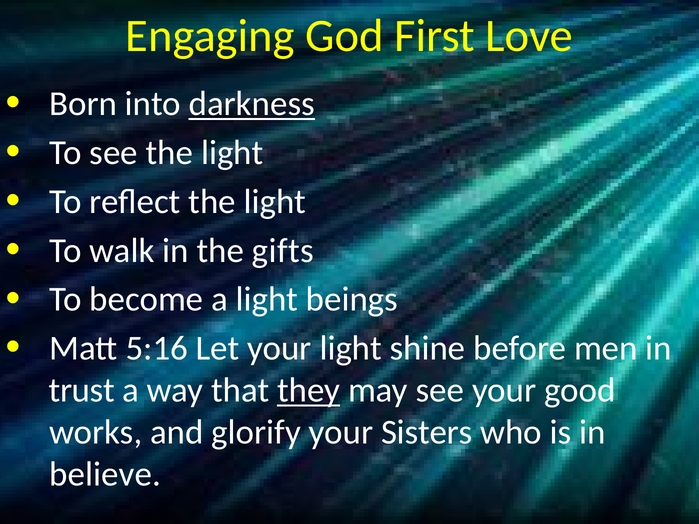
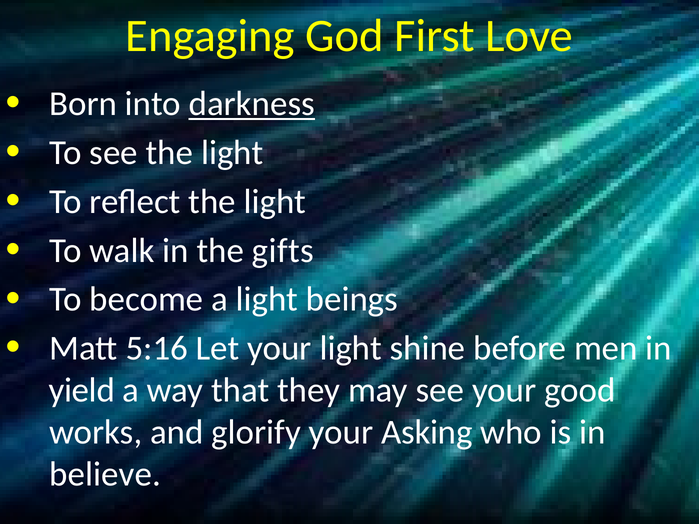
trust: trust -> yield (82, 390)
they underline: present -> none (309, 390)
Sisters: Sisters -> Asking (427, 432)
